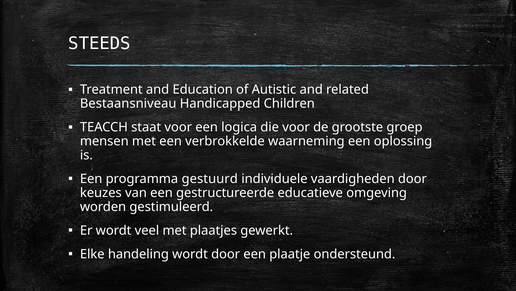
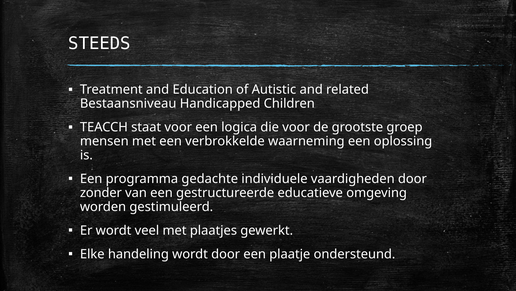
gestuurd: gestuurd -> gedachte (210, 178)
keuzes: keuzes -> zonder (101, 192)
